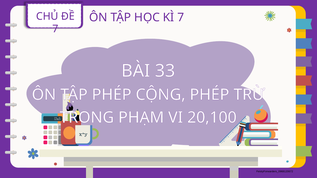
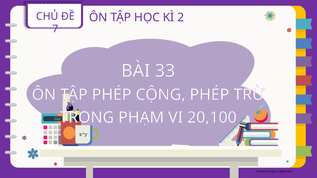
KÌ 7: 7 -> 2 (181, 17)
